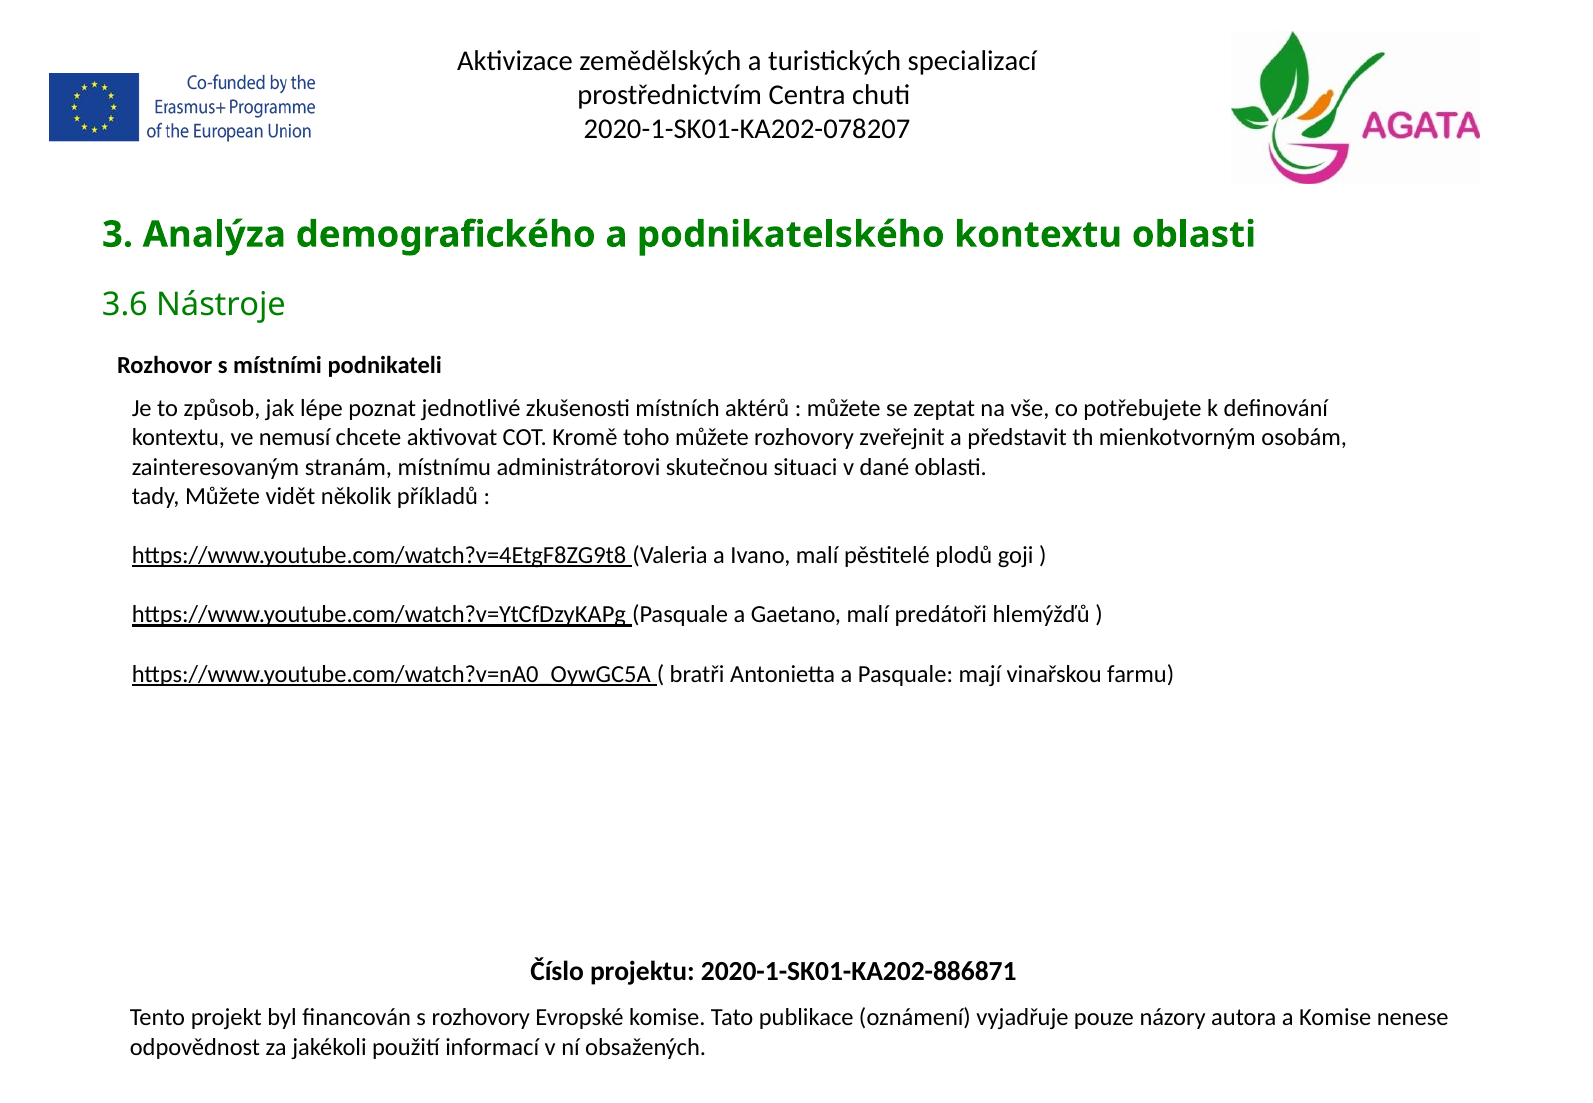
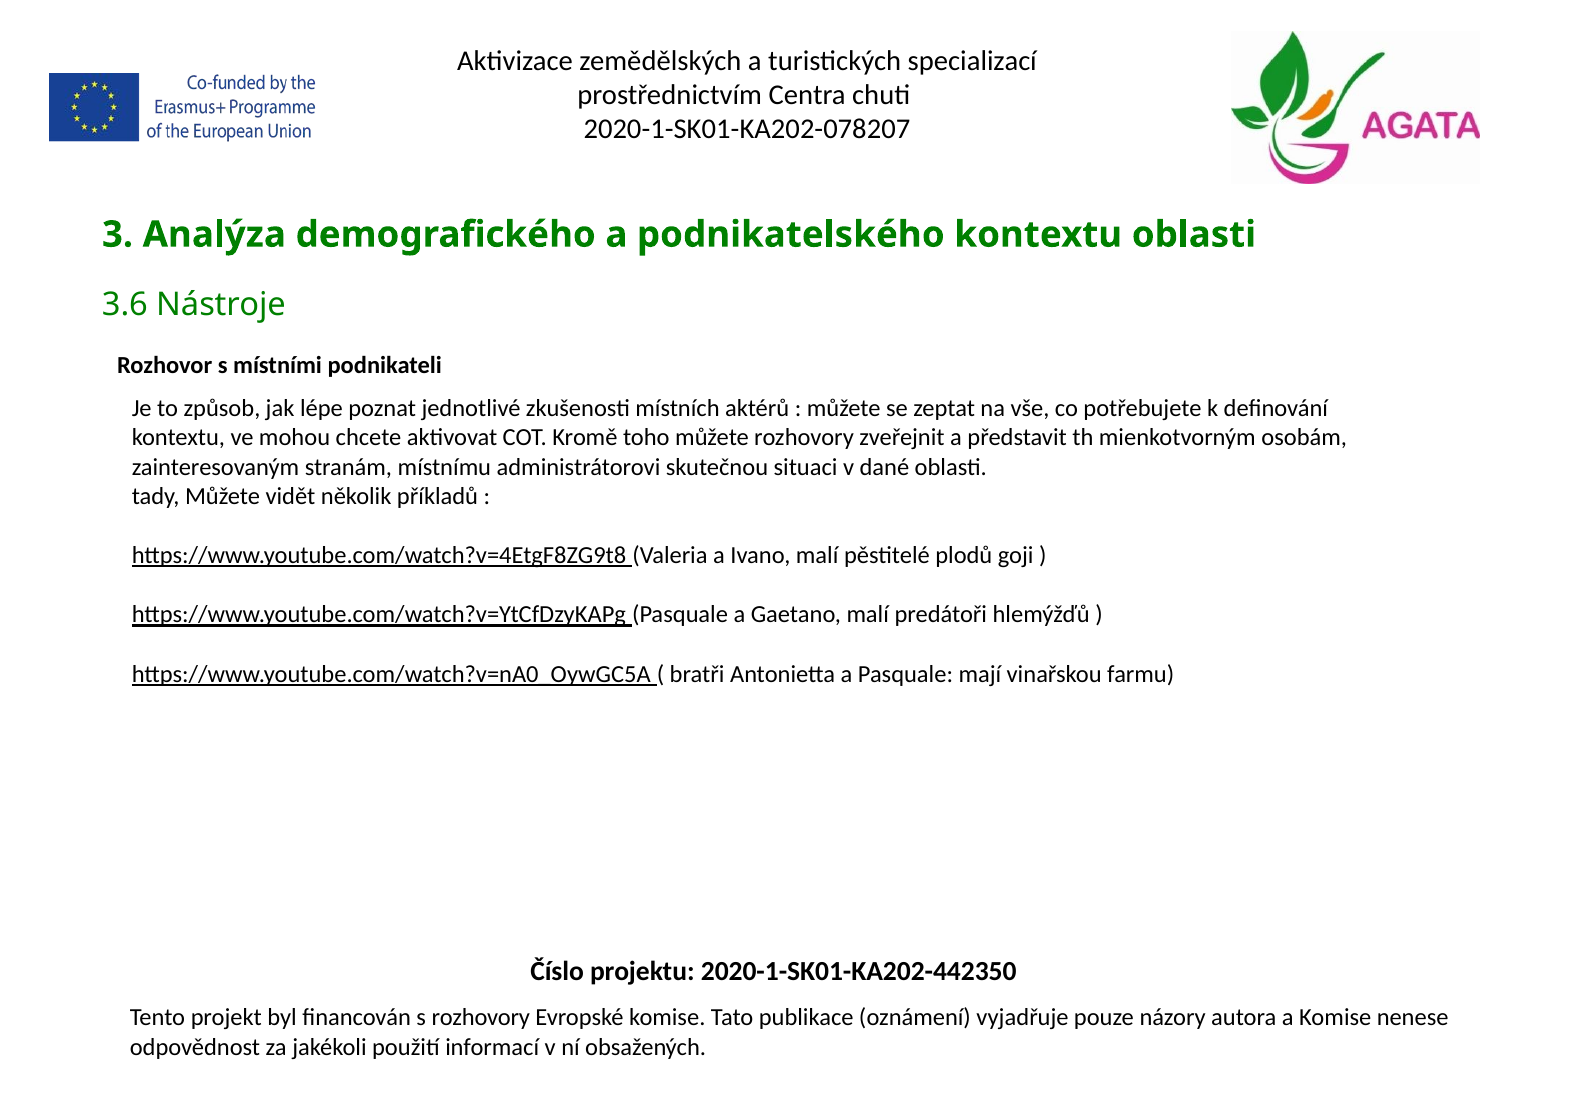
nemusí: nemusí -> mohou (295, 438)
2020-1-SK01-KA202-886871: 2020-1-SK01-KA202-886871 -> 2020-1-SK01-KA202-442350 (859, 972)
